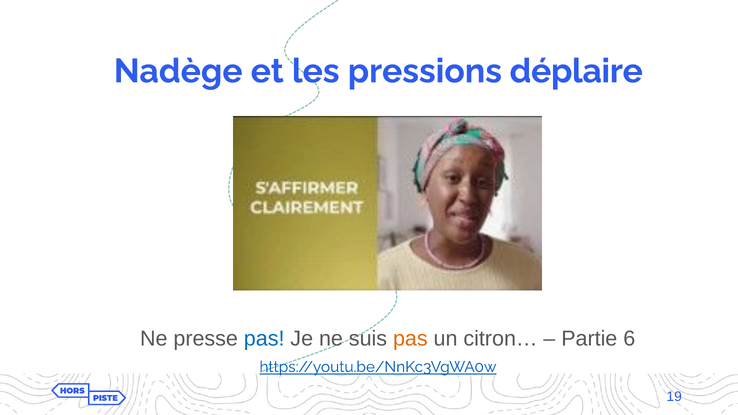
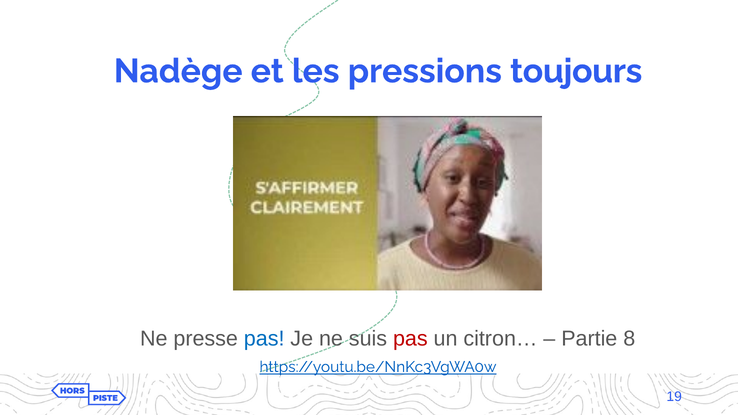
déplaire: déplaire -> toujours (576, 71)
pas colour: orange -> red (410, 339)
6: 6 -> 8 (629, 339)
